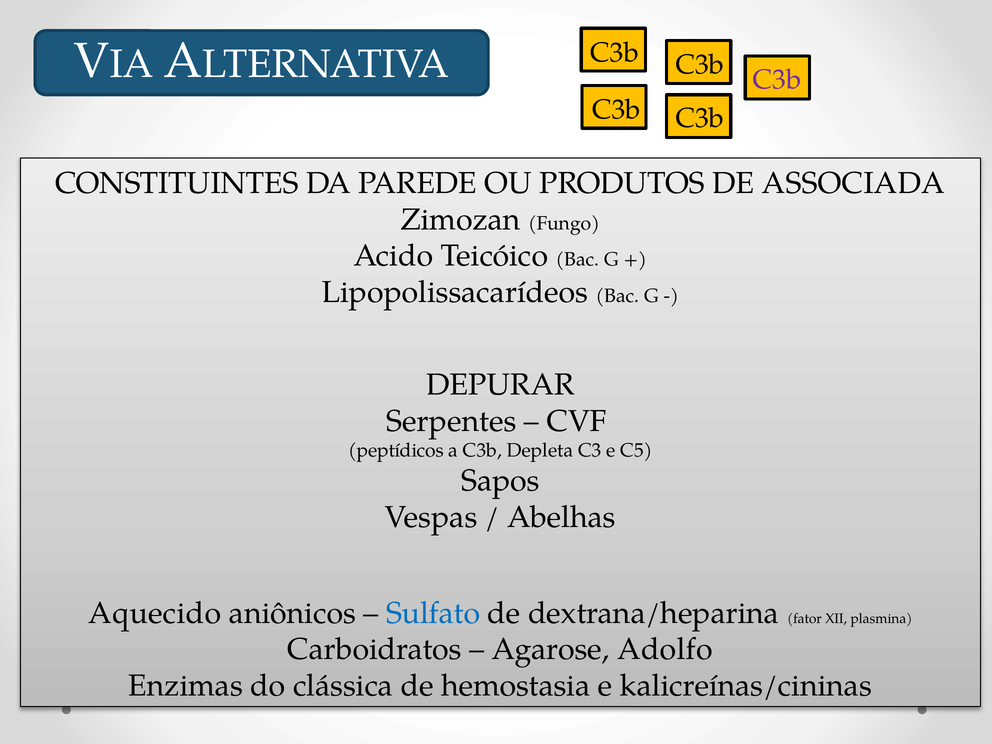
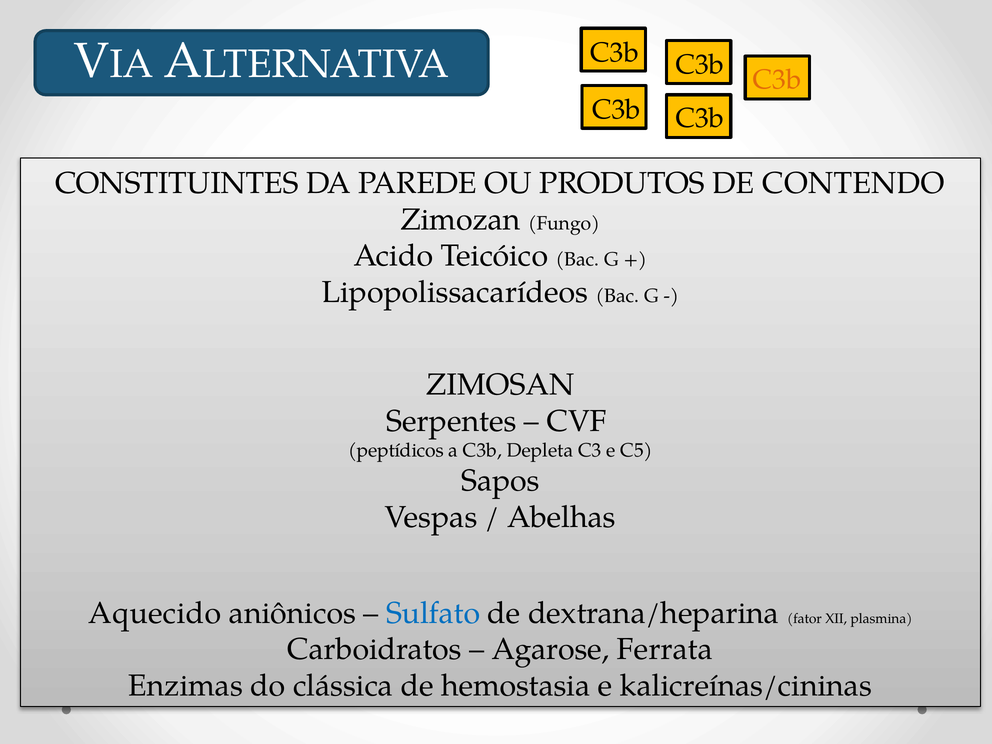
C3b colour: purple -> orange (777, 79)
ASSOCIADA: ASSOCIADA -> CONTENDO (853, 183)
DEPURAR: DEPURAR -> ZIMOSAN (500, 385)
Adolfo: Adolfo -> Ferrata (665, 649)
